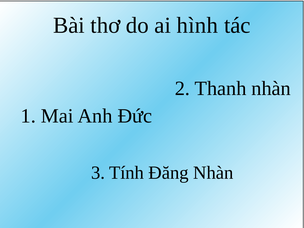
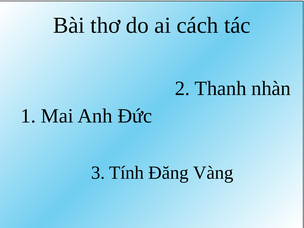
hình: hình -> cách (197, 25)
Đăng Nhàn: Nhàn -> Vàng (213, 173)
